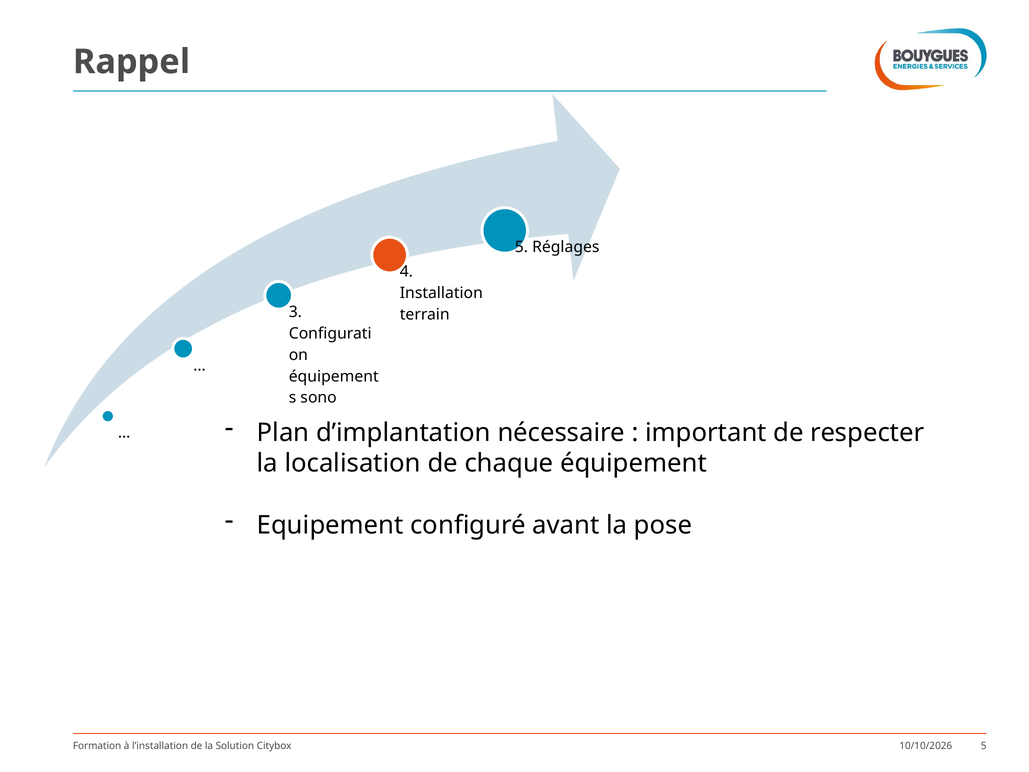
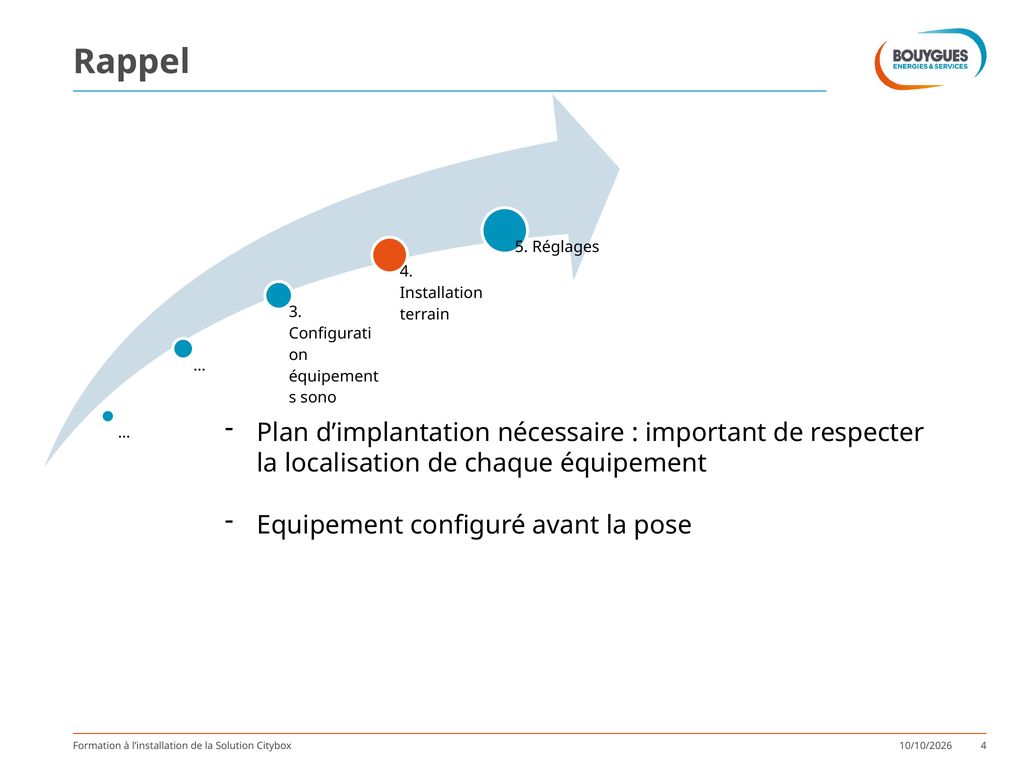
Citybox 5: 5 -> 4 (984, 746)
